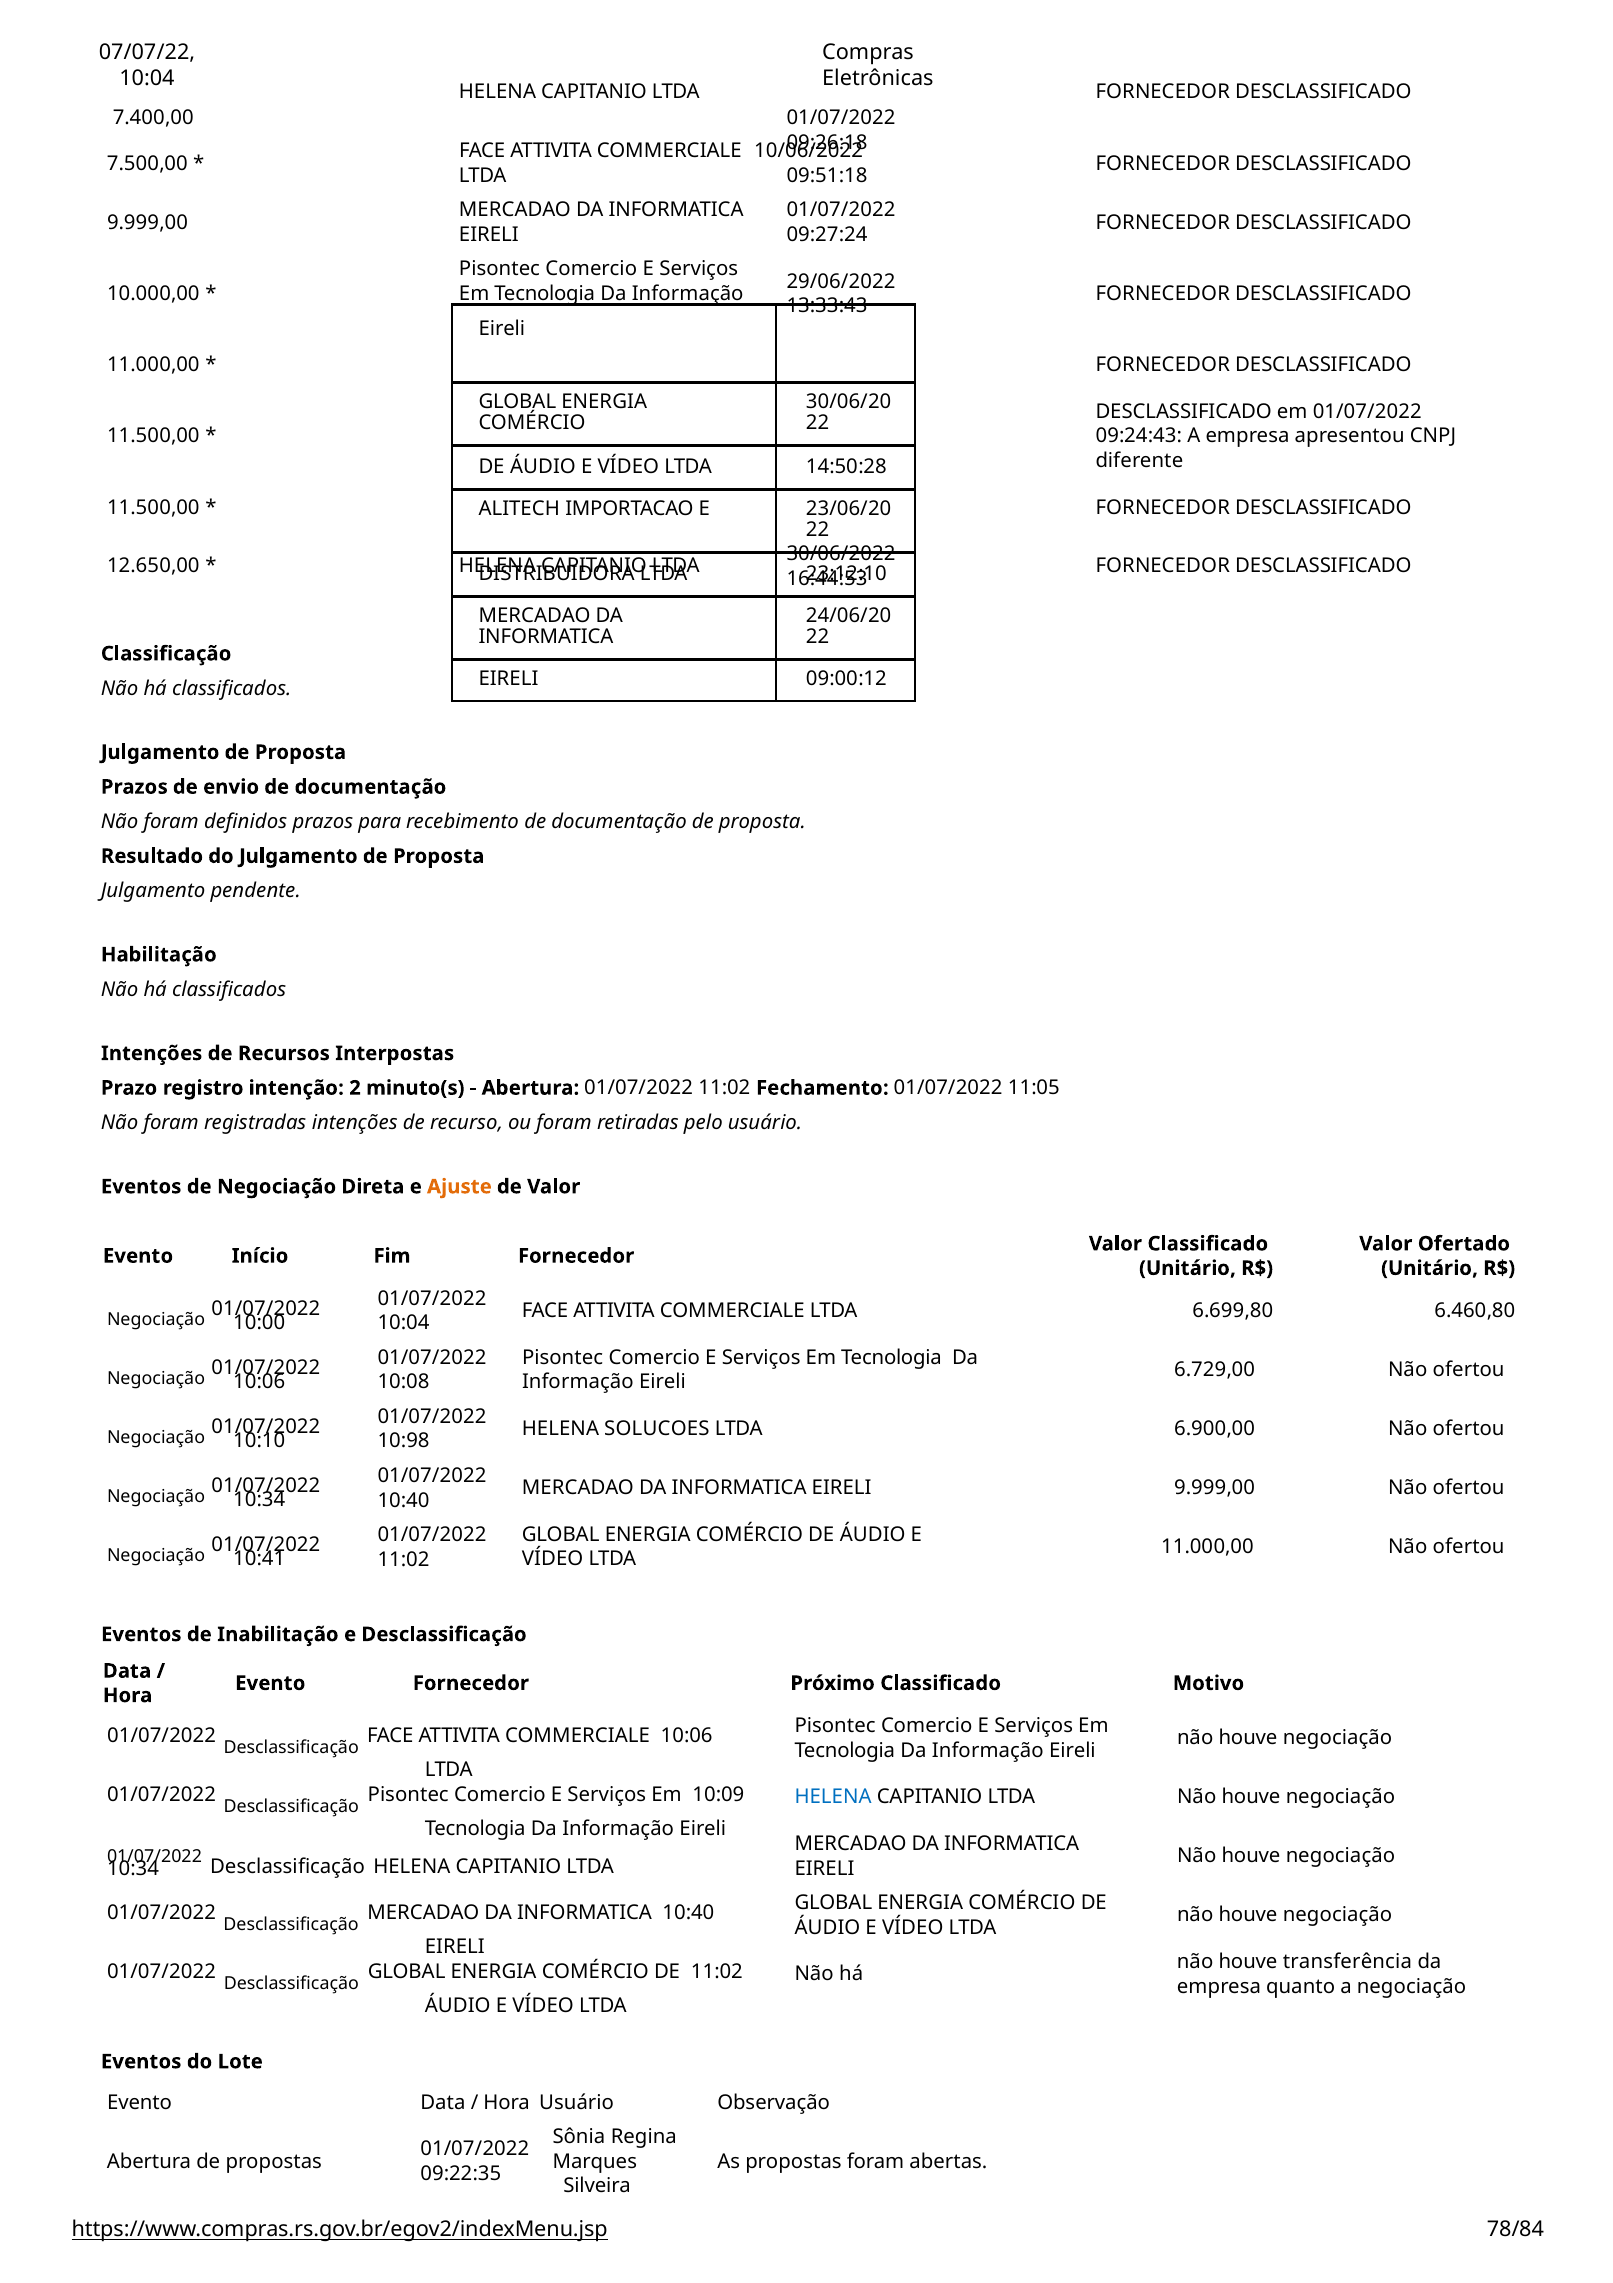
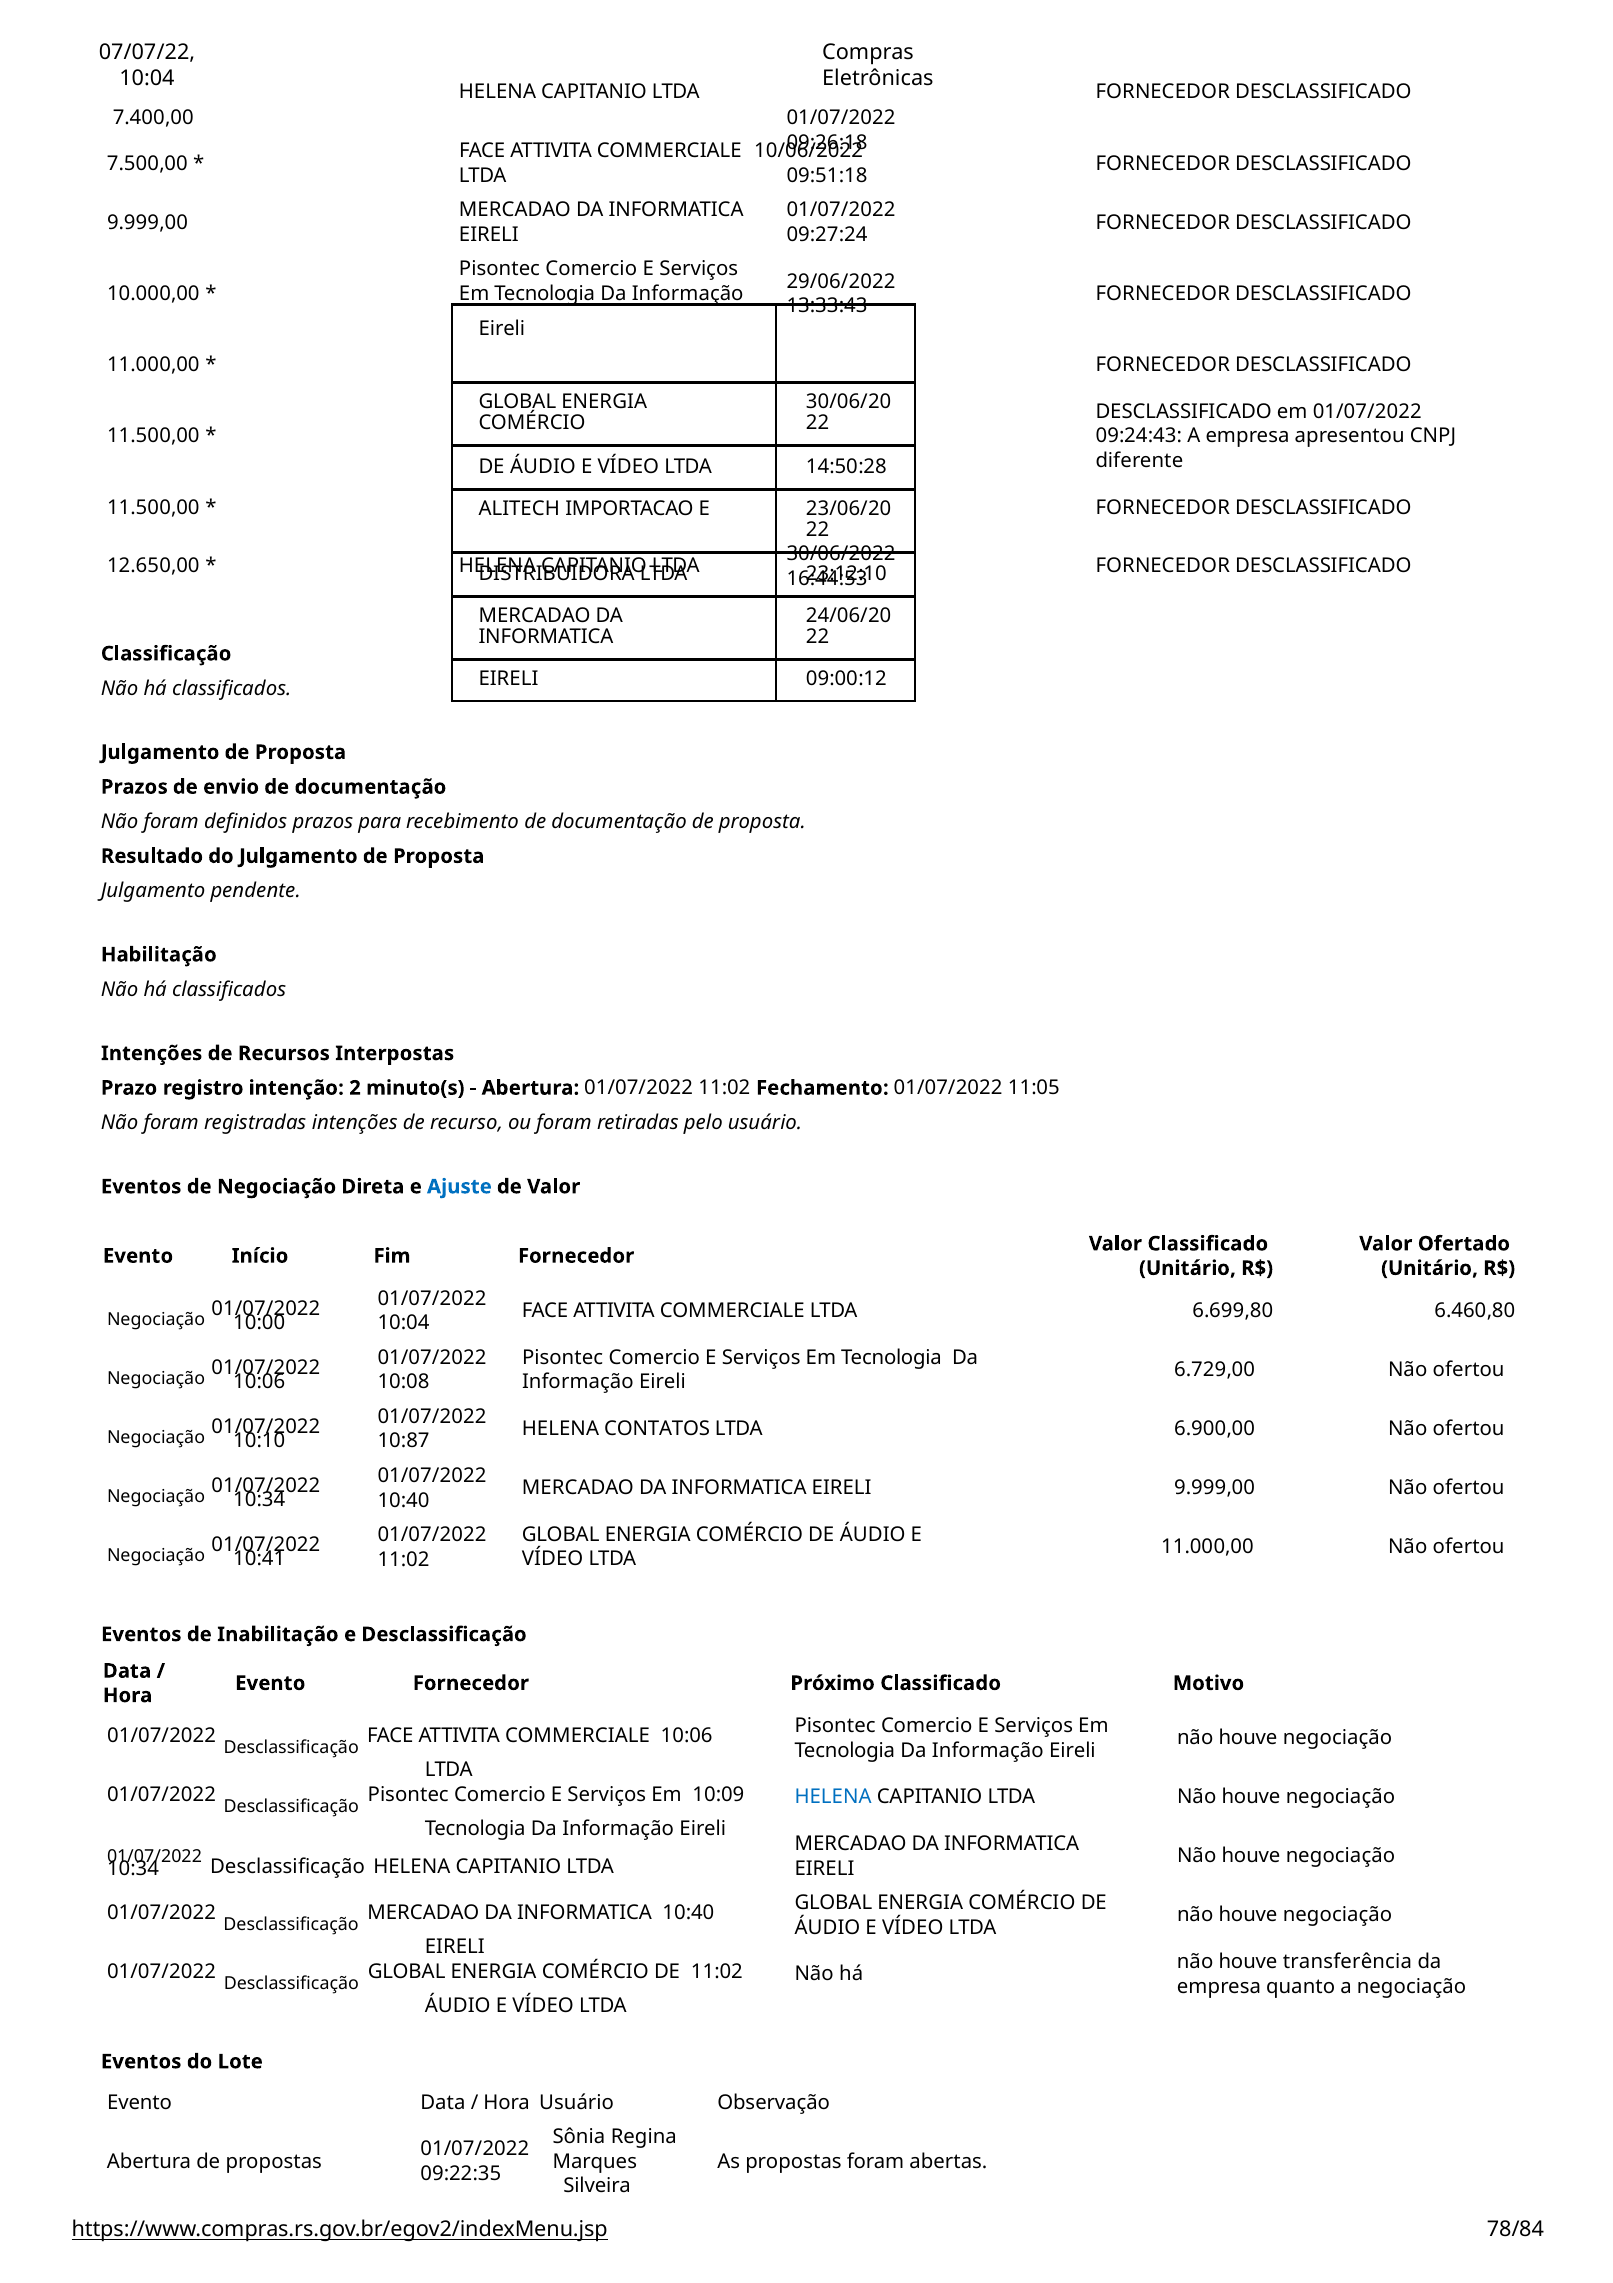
Ajuste colour: orange -> blue (459, 1186)
SOLUCOES: SOLUCOES -> CONTATOS (657, 1429)
10:98: 10:98 -> 10:87 (404, 1441)
